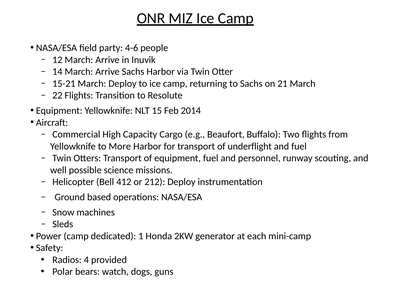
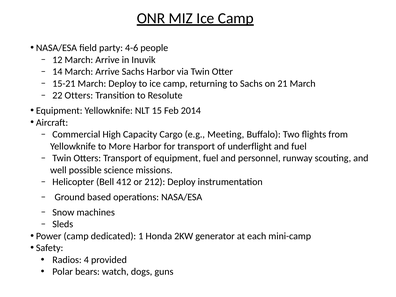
22 Flights: Flights -> Otters (79, 95)
Beaufort: Beaufort -> Meeting (226, 134)
